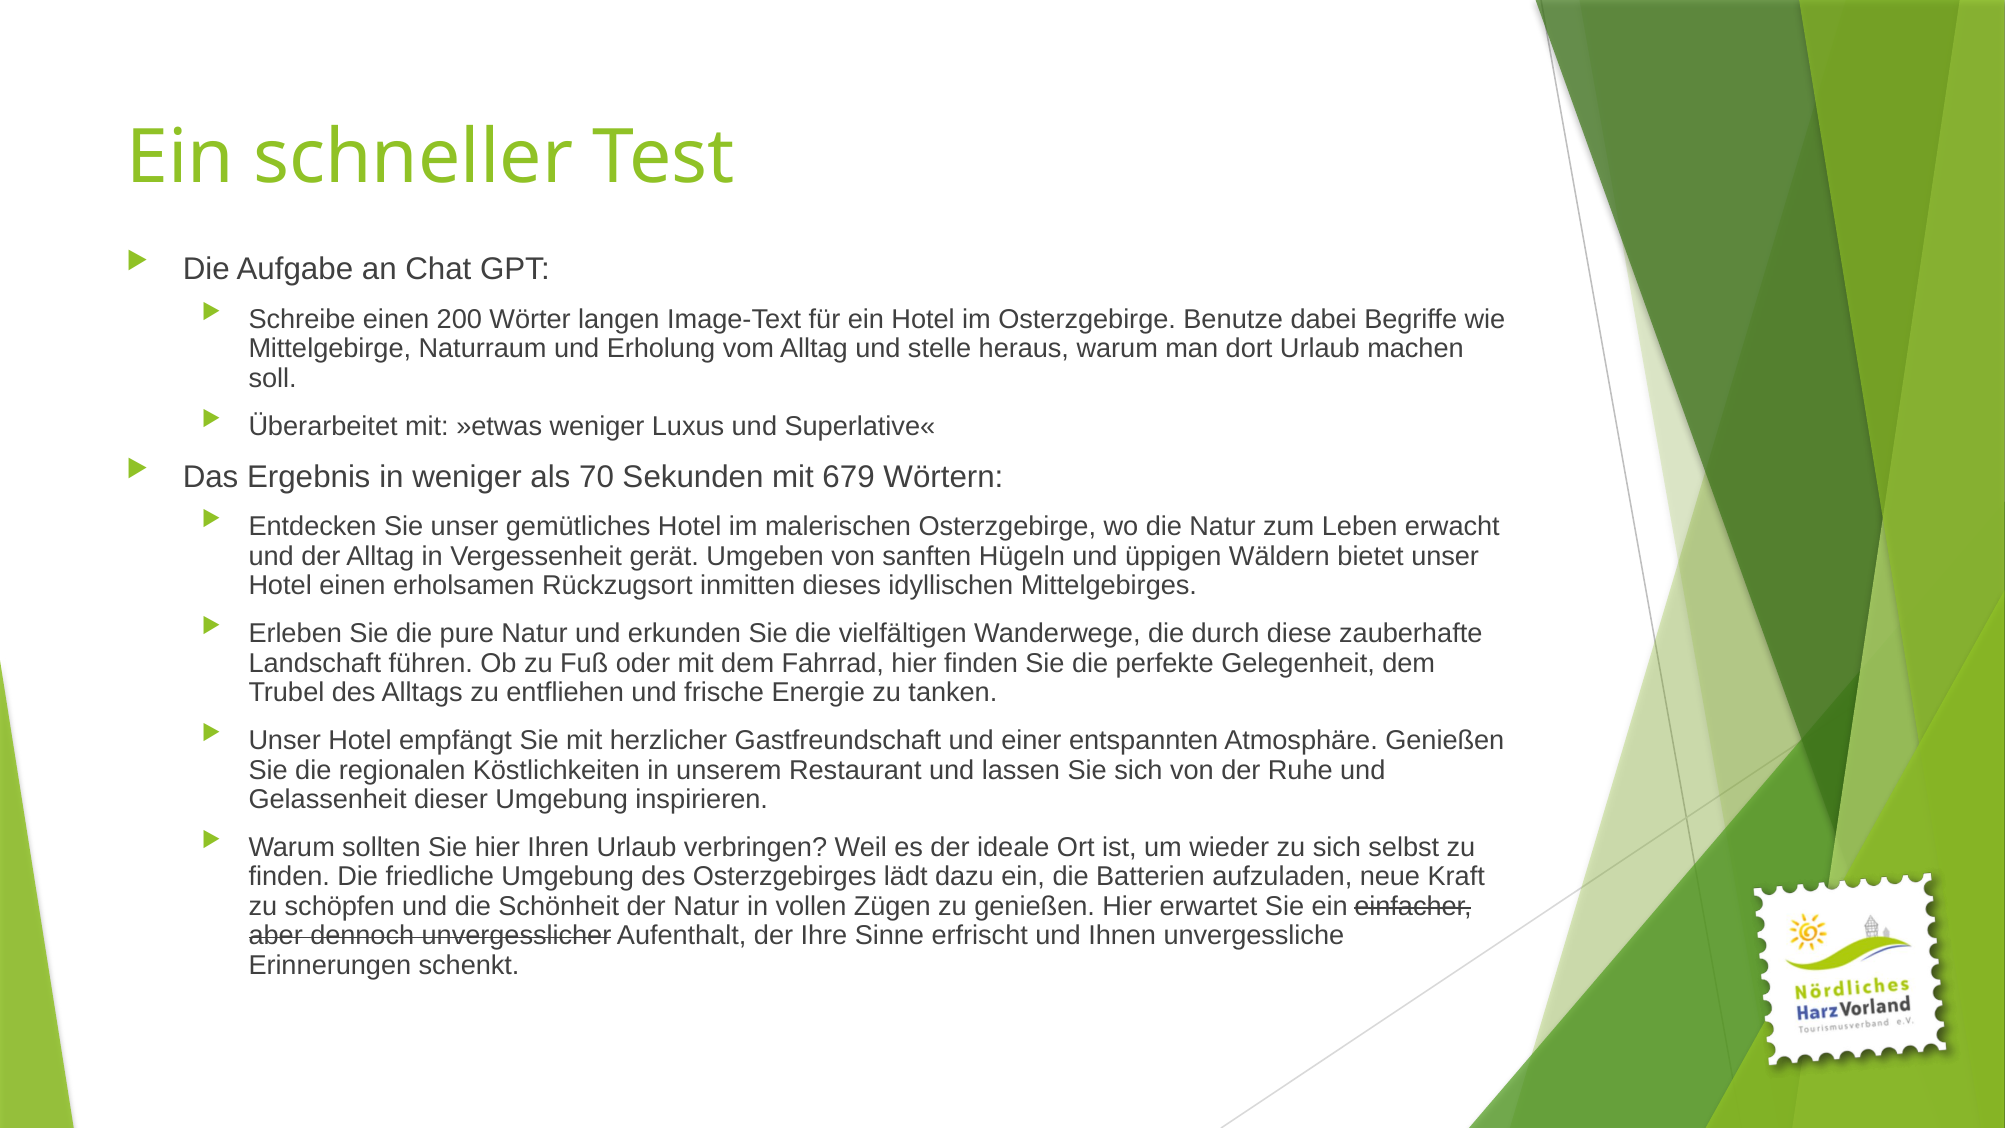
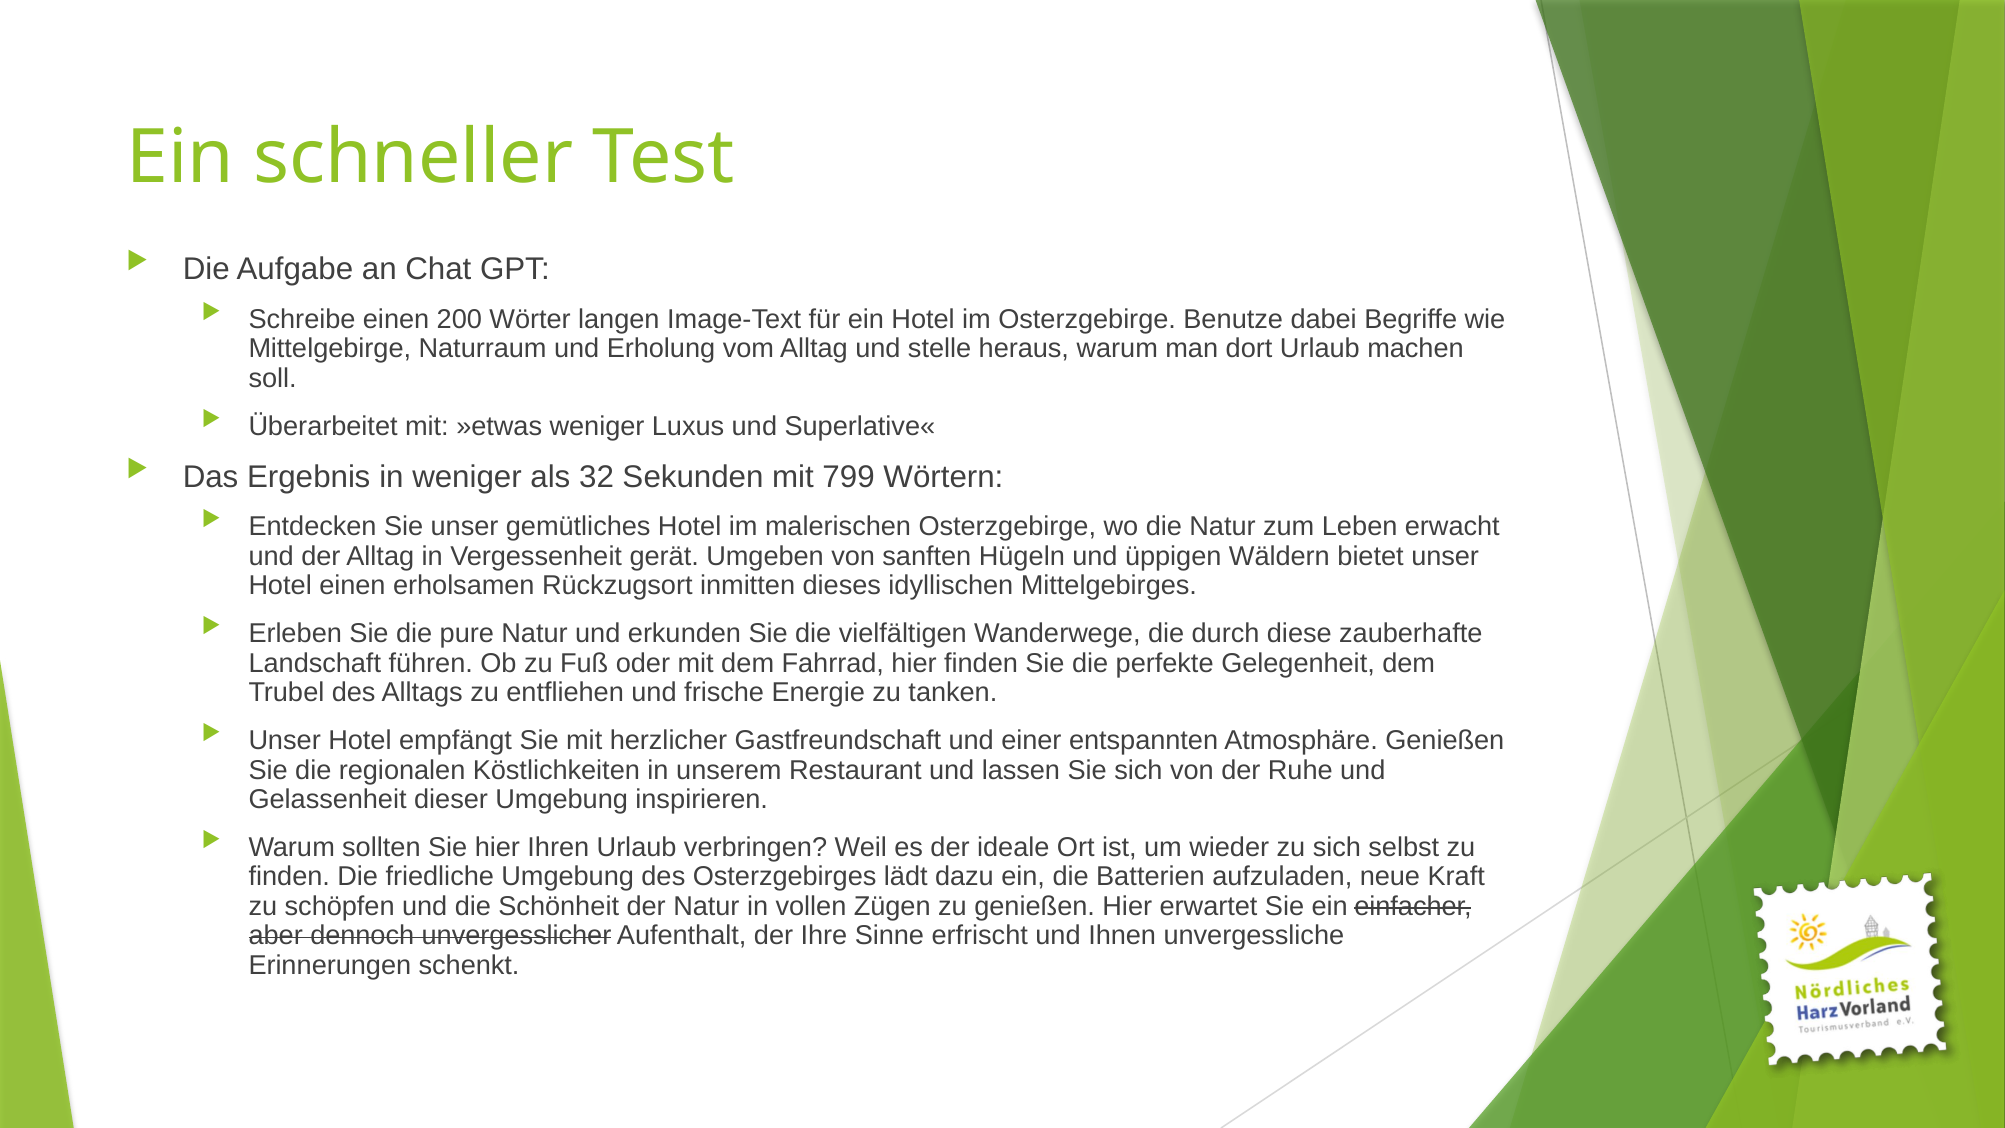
70: 70 -> 32 (597, 477)
679: 679 -> 799 (849, 477)
